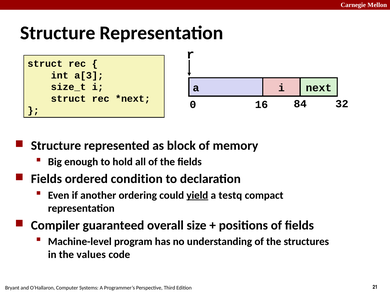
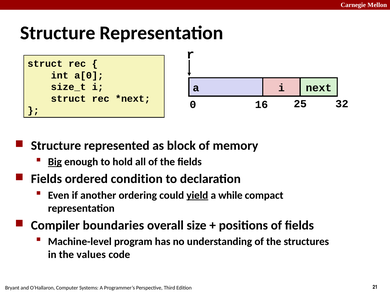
a[3: a[3 -> a[0 (89, 75)
84: 84 -> 25 (300, 104)
Big underline: none -> present (55, 162)
testq: testq -> while (230, 196)
guaranteed: guaranteed -> boundaries (113, 226)
